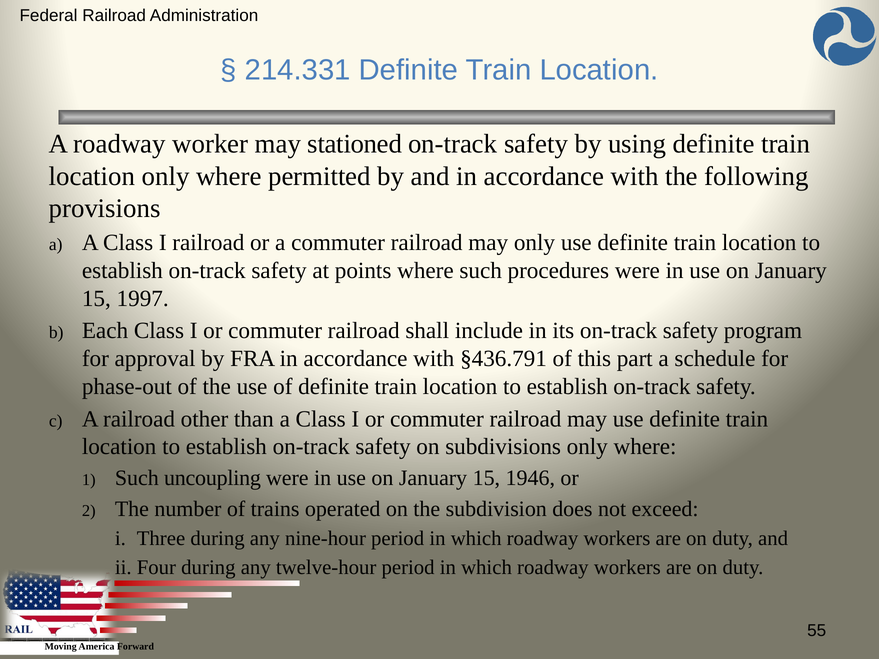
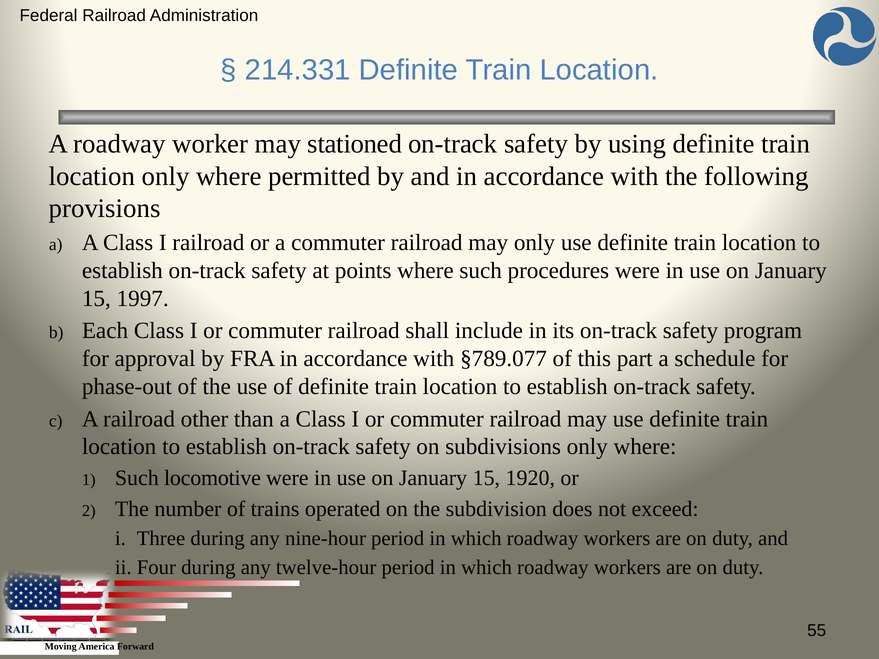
§436.791: §436.791 -> §789.077 (504, 359)
uncoupling: uncoupling -> locomotive (212, 478)
1946: 1946 -> 1920 (530, 478)
